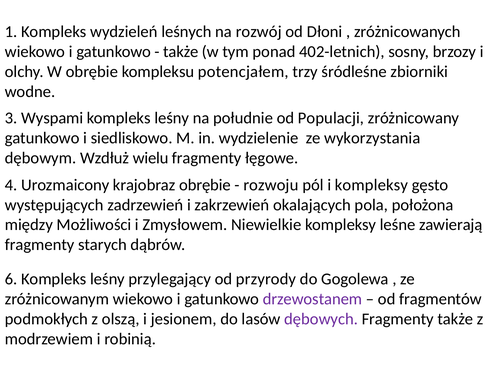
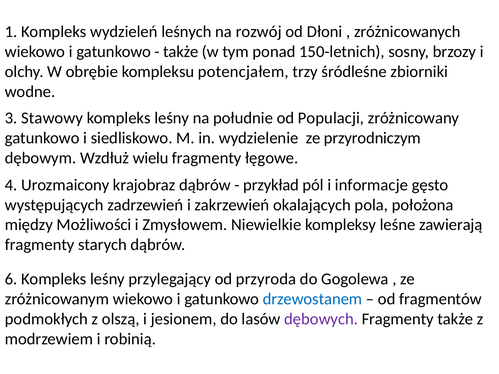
402-letnich: 402-letnich -> 150-letnich (342, 52)
Wyspami: Wyspami -> Stawowy (52, 118)
wykorzystania: wykorzystania -> przyrodniczym (372, 138)
krajobraz obrębie: obrębie -> dąbrów (205, 185)
rozwoju: rozwoju -> przykład (271, 185)
i kompleksy: kompleksy -> informacje (371, 185)
przyrody: przyrody -> przyroda (266, 279)
drzewostanem colour: purple -> blue (312, 299)
